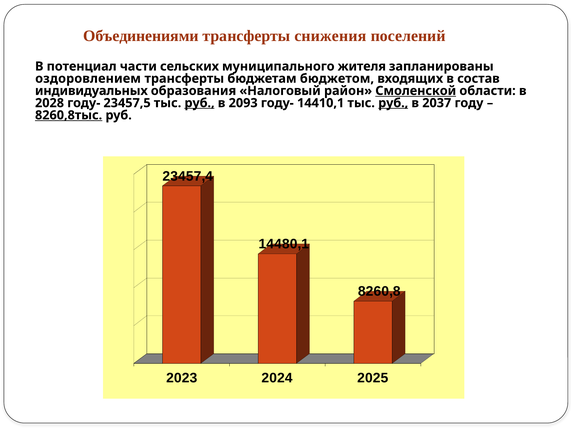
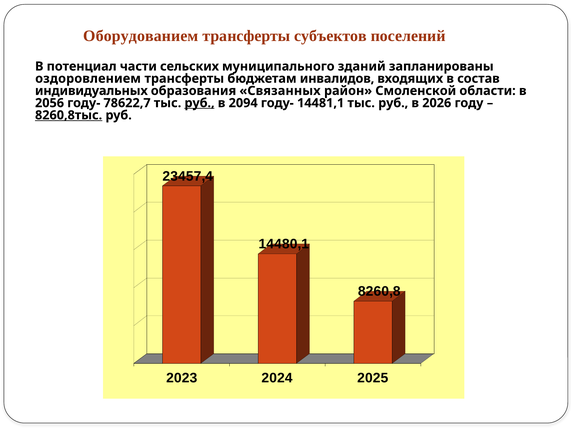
Объединениями: Объединениями -> Оборудованием (141, 36)
снижения: снижения -> субъектов (331, 36)
жителя: жителя -> зданий (362, 66)
бюджетом: бюджетом -> инвалидов (337, 79)
Налоговый: Налоговый -> Связанных (280, 91)
Смоленской underline: present -> none (416, 91)
2028: 2028 -> 2056 (50, 103)
23457,5: 23457,5 -> 78622,7 (127, 103)
2093: 2093 -> 2094 (243, 103)
14410,1: 14410,1 -> 14481,1 (321, 103)
руб underline: present -> none (393, 103)
2037: 2037 -> 2026 (437, 103)
